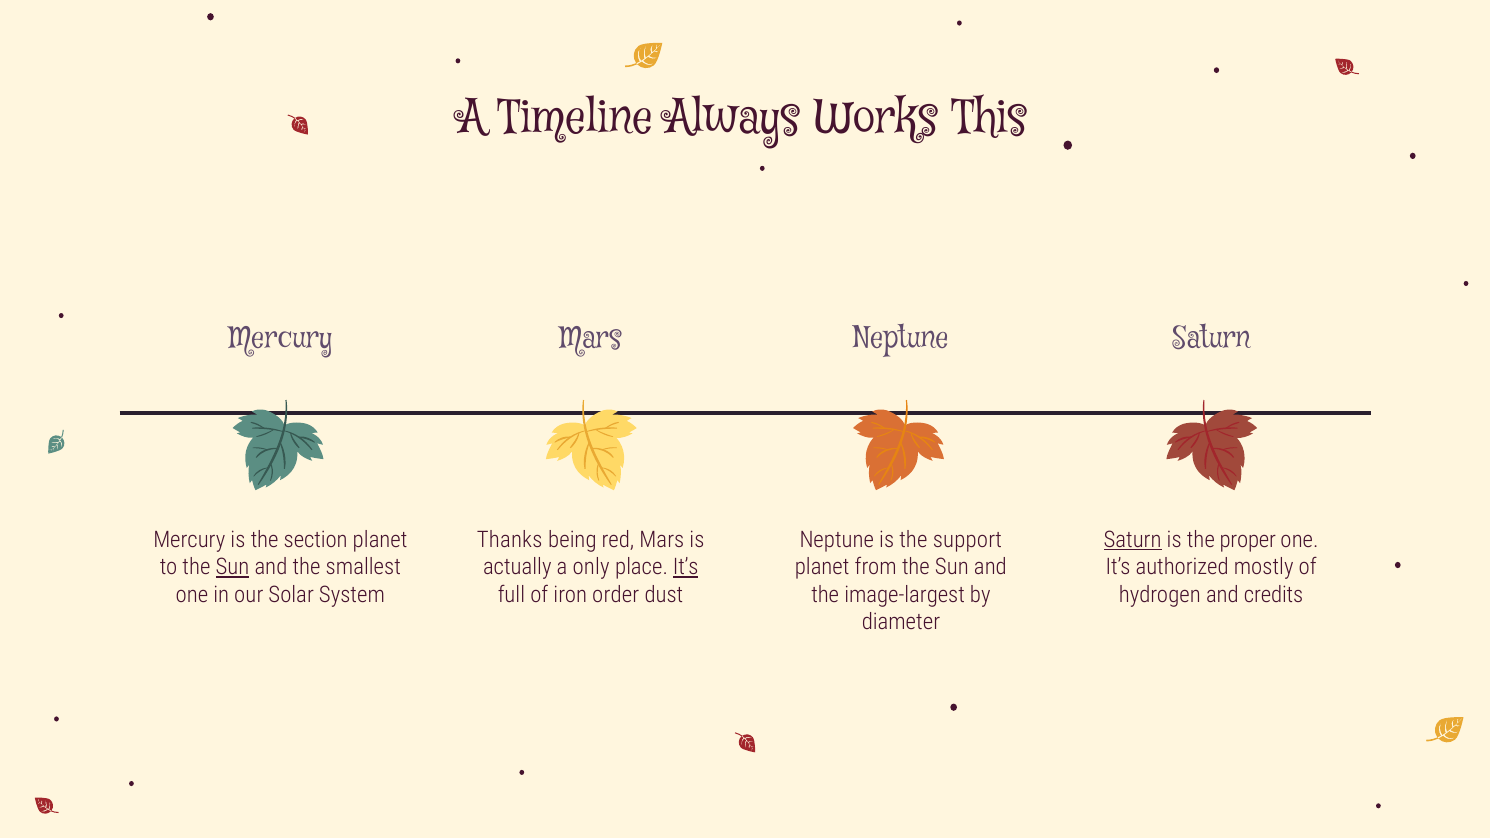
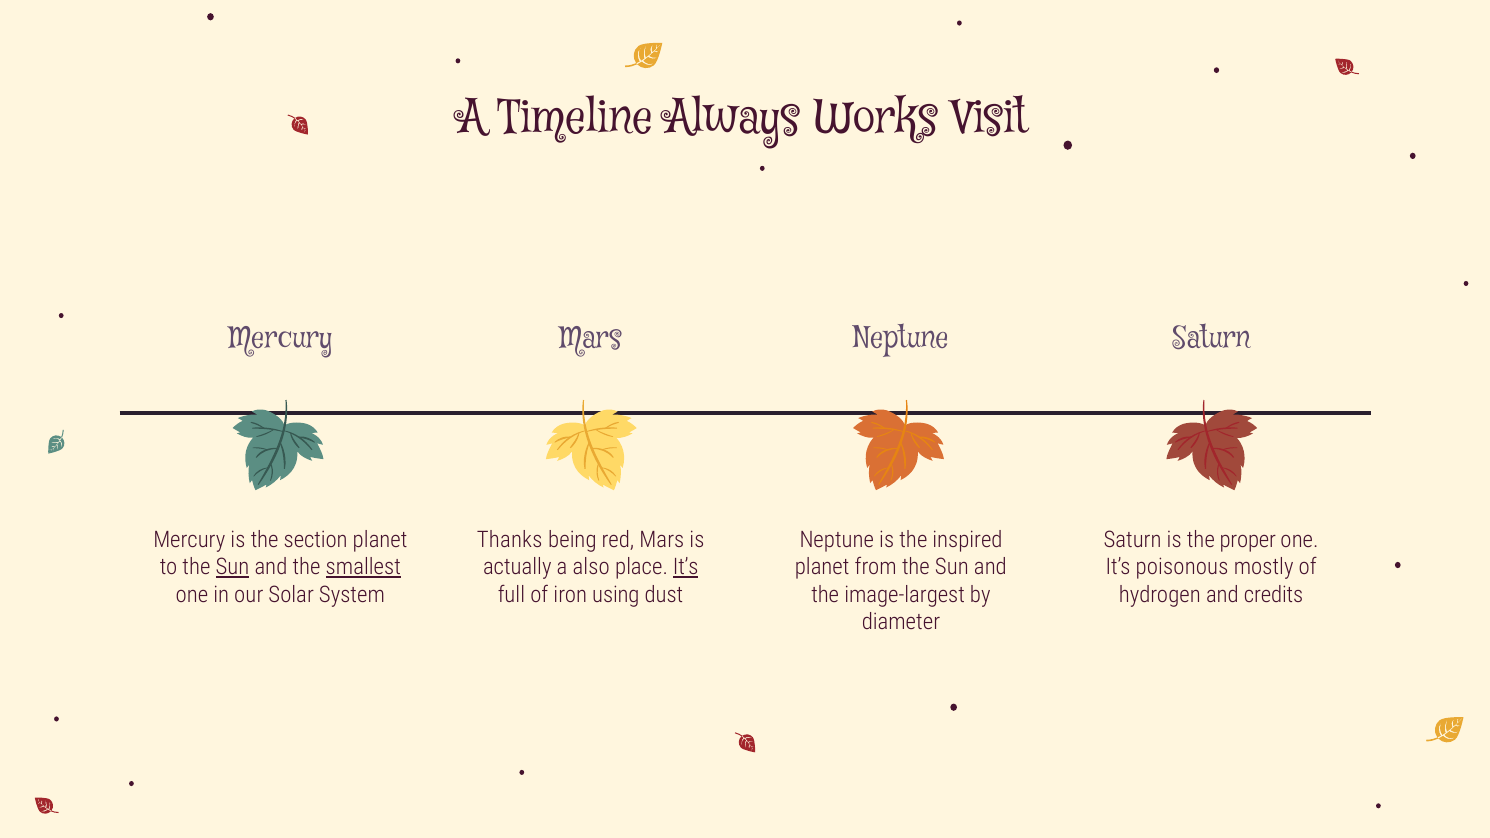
This: This -> Visit (990, 118)
support: support -> inspired (967, 540)
Saturn underline: present -> none (1133, 540)
smallest underline: none -> present (363, 567)
only: only -> also (591, 567)
authorized: authorized -> poisonous (1182, 567)
order: order -> using (616, 595)
